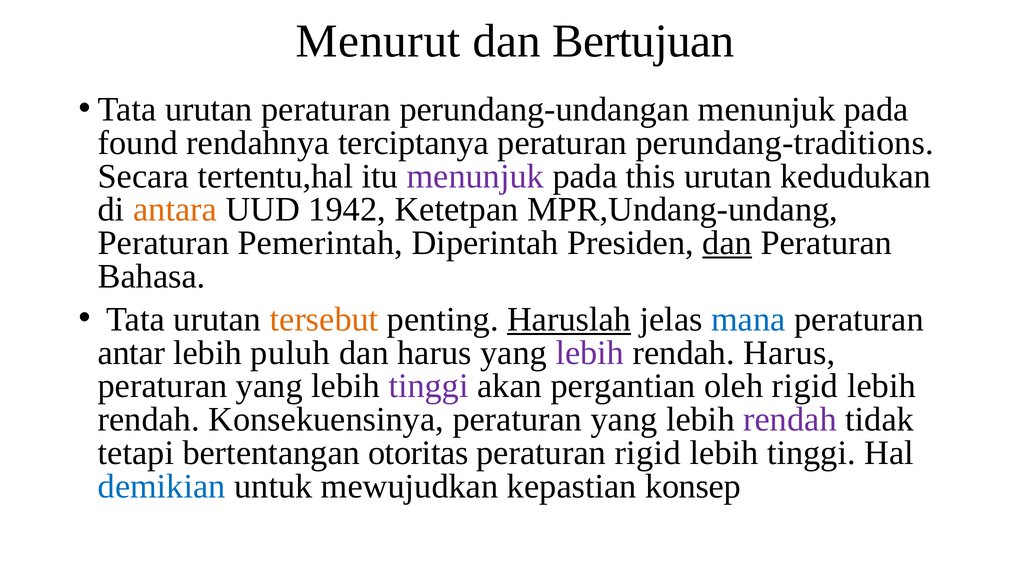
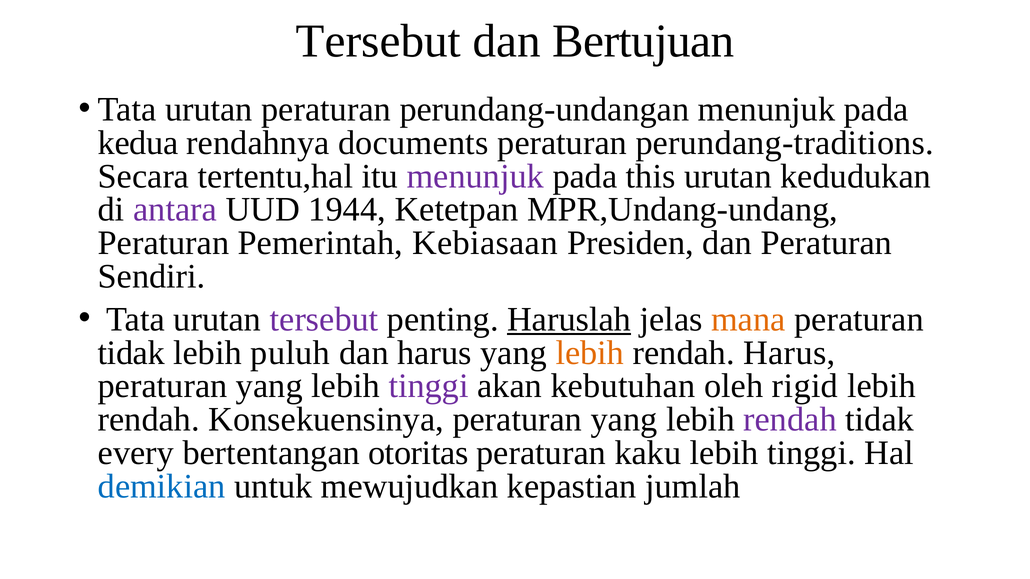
Menurut: Menurut -> Tersebut (378, 41)
found: found -> kedua (138, 143)
terciptanya: terciptanya -> documents (413, 143)
antara colour: orange -> purple (175, 210)
1942: 1942 -> 1944 (347, 210)
Diperintah: Diperintah -> Kebiasaan (485, 243)
dan underline: present -> none (727, 243)
Bahasa: Bahasa -> Sendiri (152, 276)
tersebut colour: orange -> purple (324, 320)
mana colour: blue -> orange (748, 320)
antar: antar -> tidak (131, 353)
lebih colour: purple -> orange (590, 353)
pergantian: pergantian -> kebutuhan (623, 386)
tetapi: tetapi -> every (136, 453)
peraturan rigid: rigid -> kaku (648, 453)
konsep: konsep -> jumlah (693, 487)
